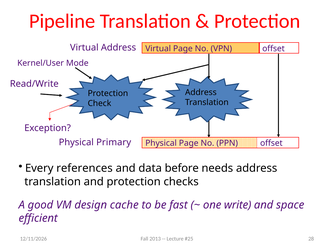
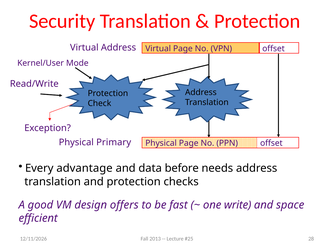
Pipeline: Pipeline -> Security (62, 21)
references: references -> advantage (84, 169)
cache: cache -> offers (124, 205)
